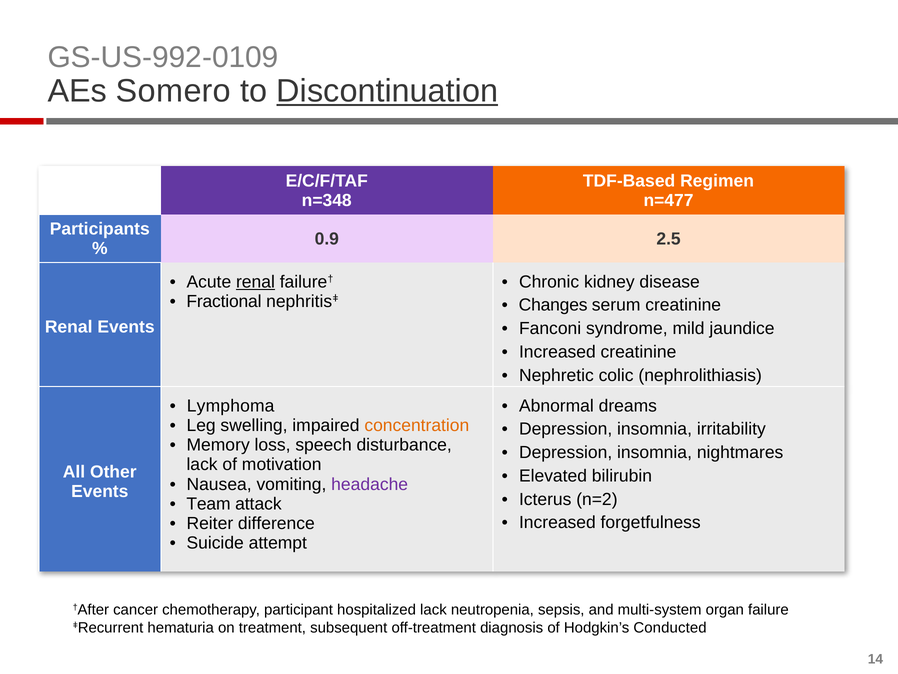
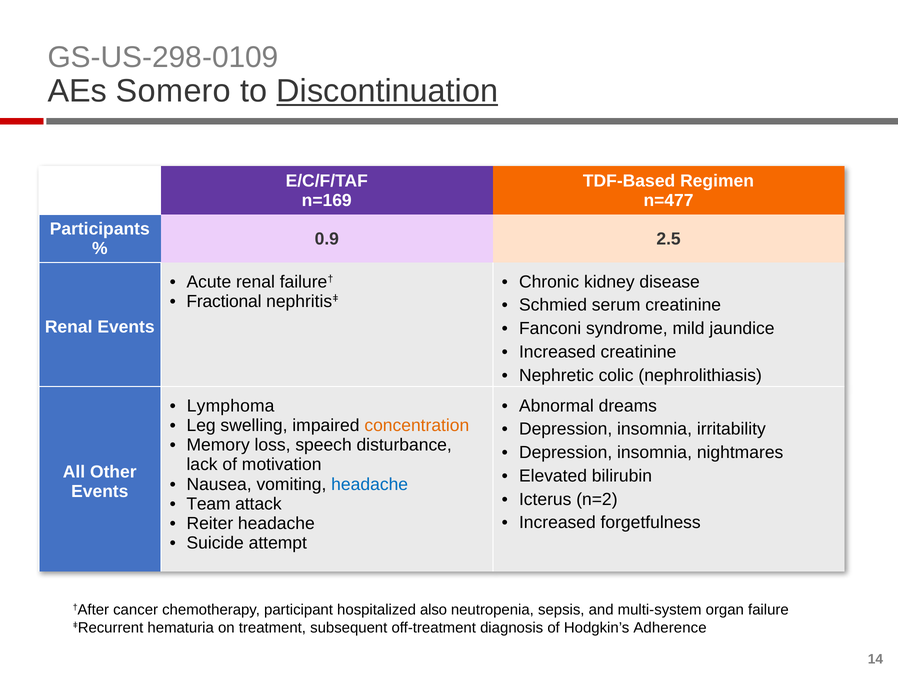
GS-US-992-0109: GS-US-992-0109 -> GS-US-298-0109 (163, 57)
n=348: n=348 -> n=169 (327, 200)
renal underline: present -> none (255, 282)
Changes: Changes -> Schmied (553, 305)
headache colour: purple -> blue (370, 484)
Reiter difference: difference -> headache (276, 523)
hospitalized lack: lack -> also (434, 609)
Conducted: Conducted -> Adherence (670, 627)
